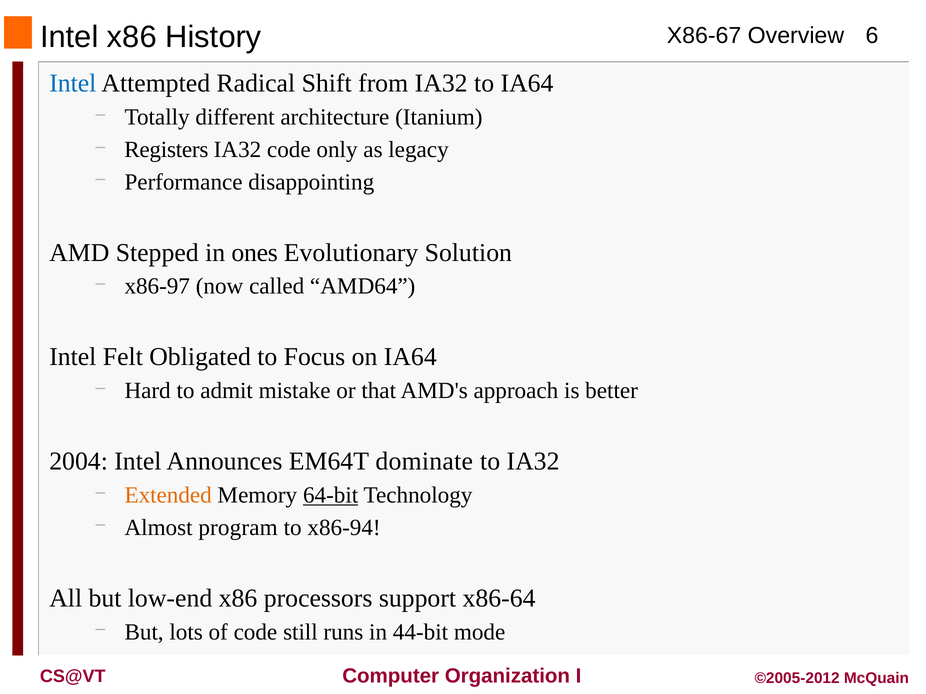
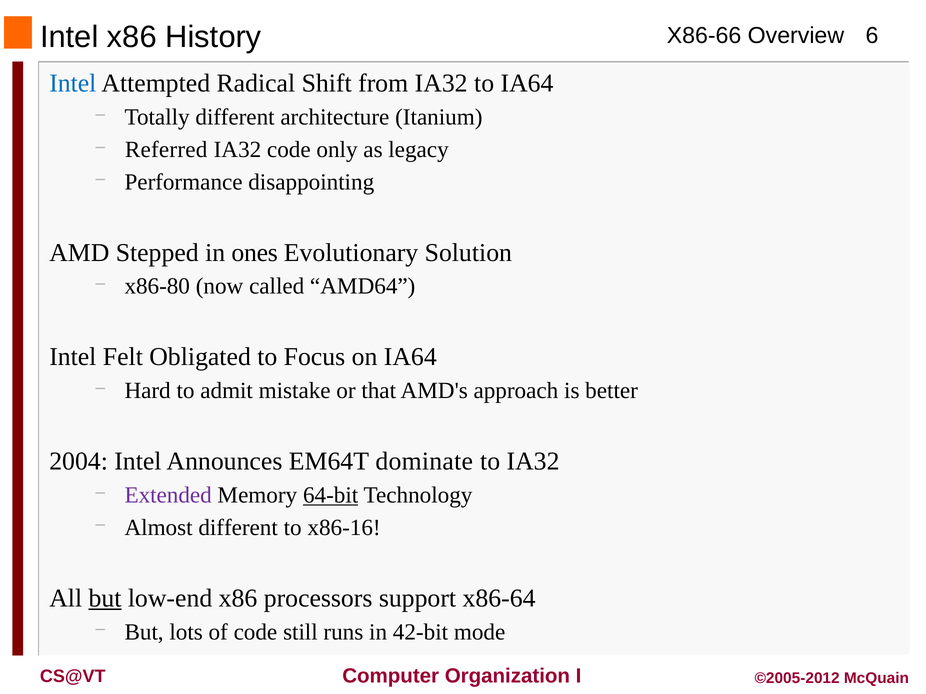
X86-67: X86-67 -> X86-66 (704, 36)
Registers: Registers -> Referred (166, 150)
x86-97: x86-97 -> x86-80 (157, 287)
Extended colour: orange -> purple (168, 495)
Almost program: program -> different (238, 528)
x86-94: x86-94 -> x86-16 (344, 528)
but underline: none -> present (105, 599)
44-bit: 44-bit -> 42-bit (420, 632)
